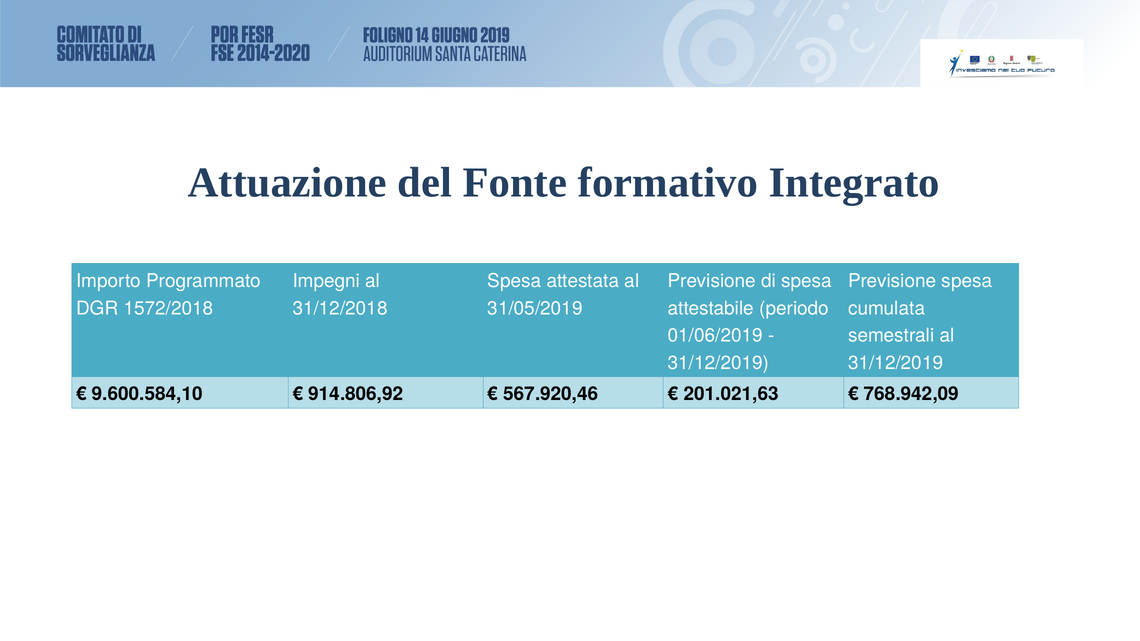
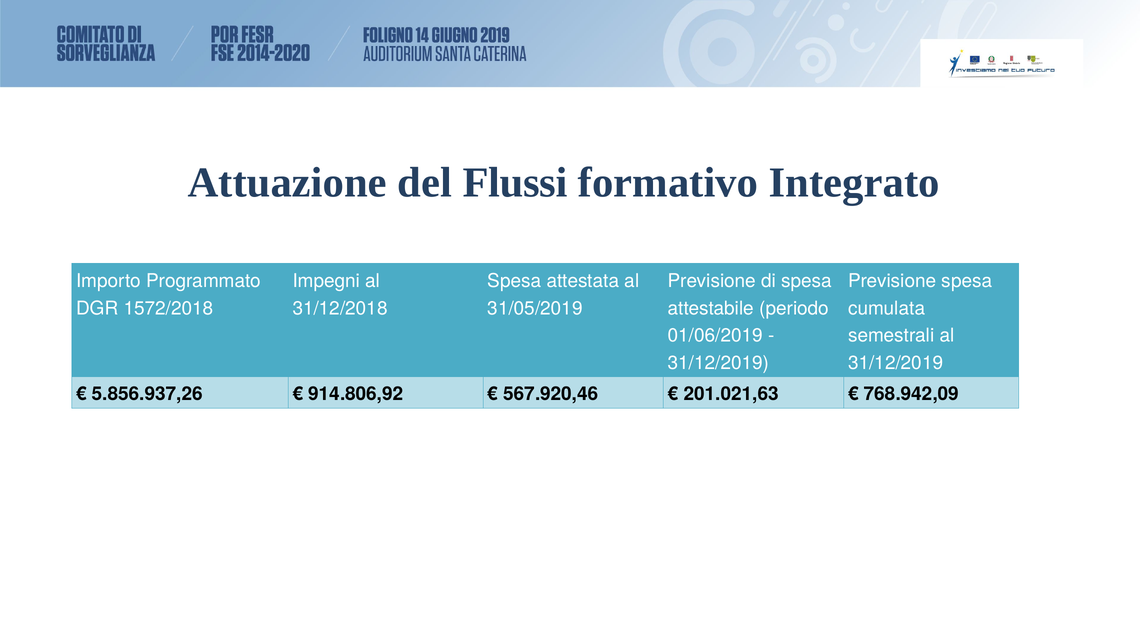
Fonte: Fonte -> Flussi (515, 183)
9.600.584,10: 9.600.584,10 -> 5.856.937,26 (147, 394)
